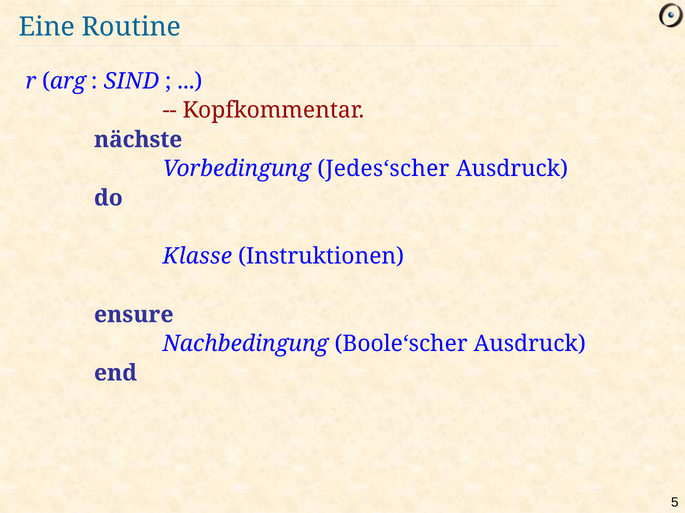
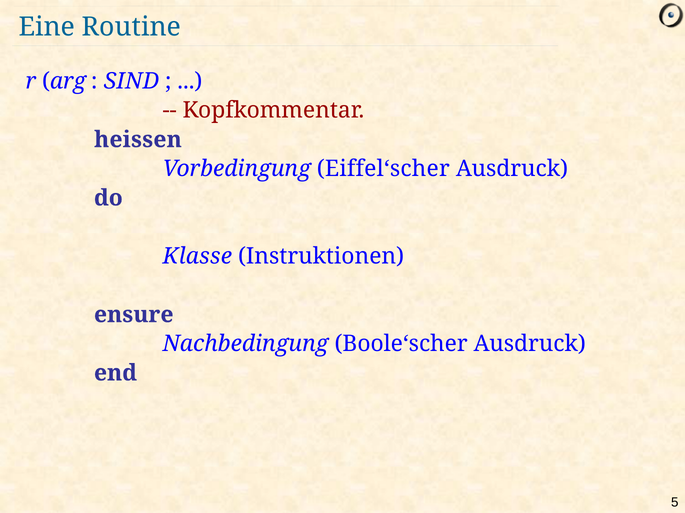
nächste: nächste -> heissen (138, 140)
Jedes‘scher: Jedes‘scher -> Eiffel‘scher (383, 169)
